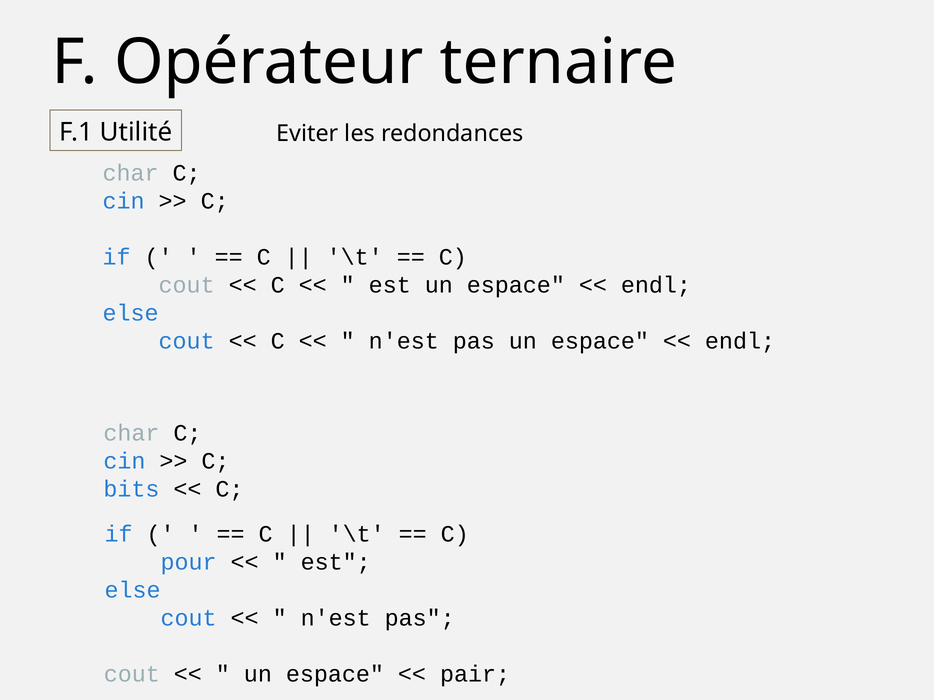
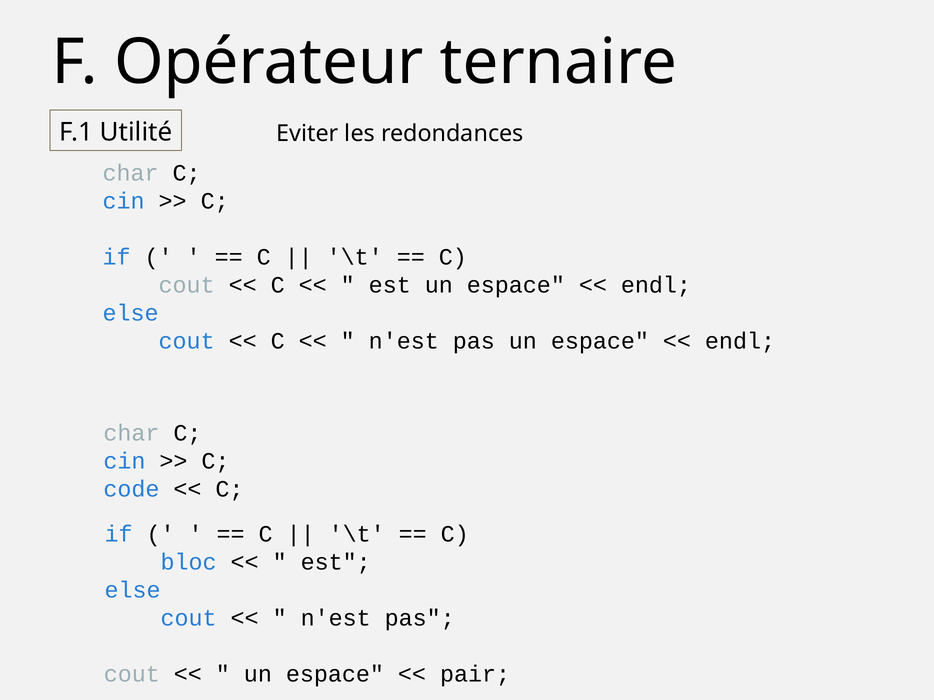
bits: bits -> code (131, 489)
pour: pour -> bloc (189, 562)
